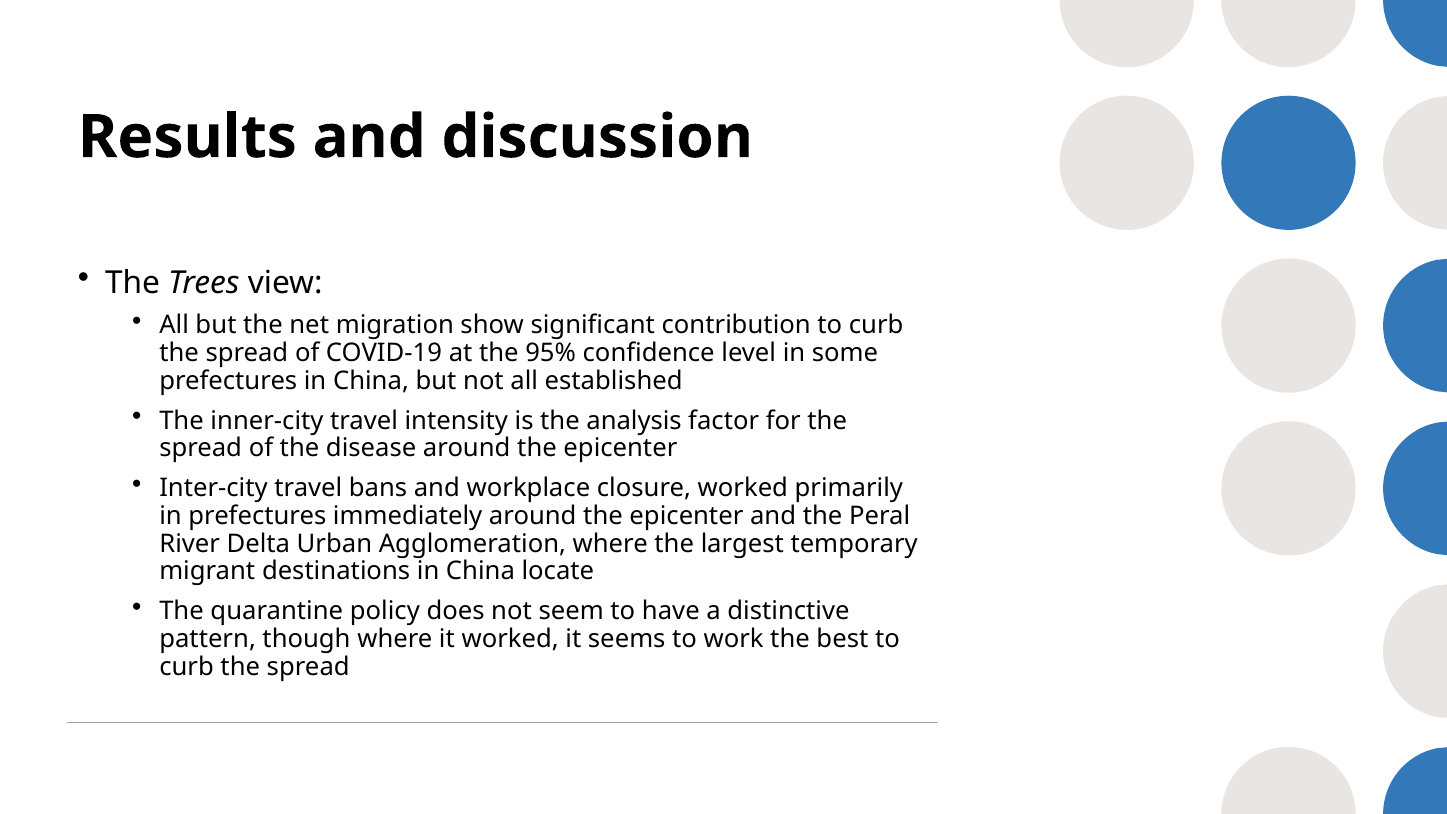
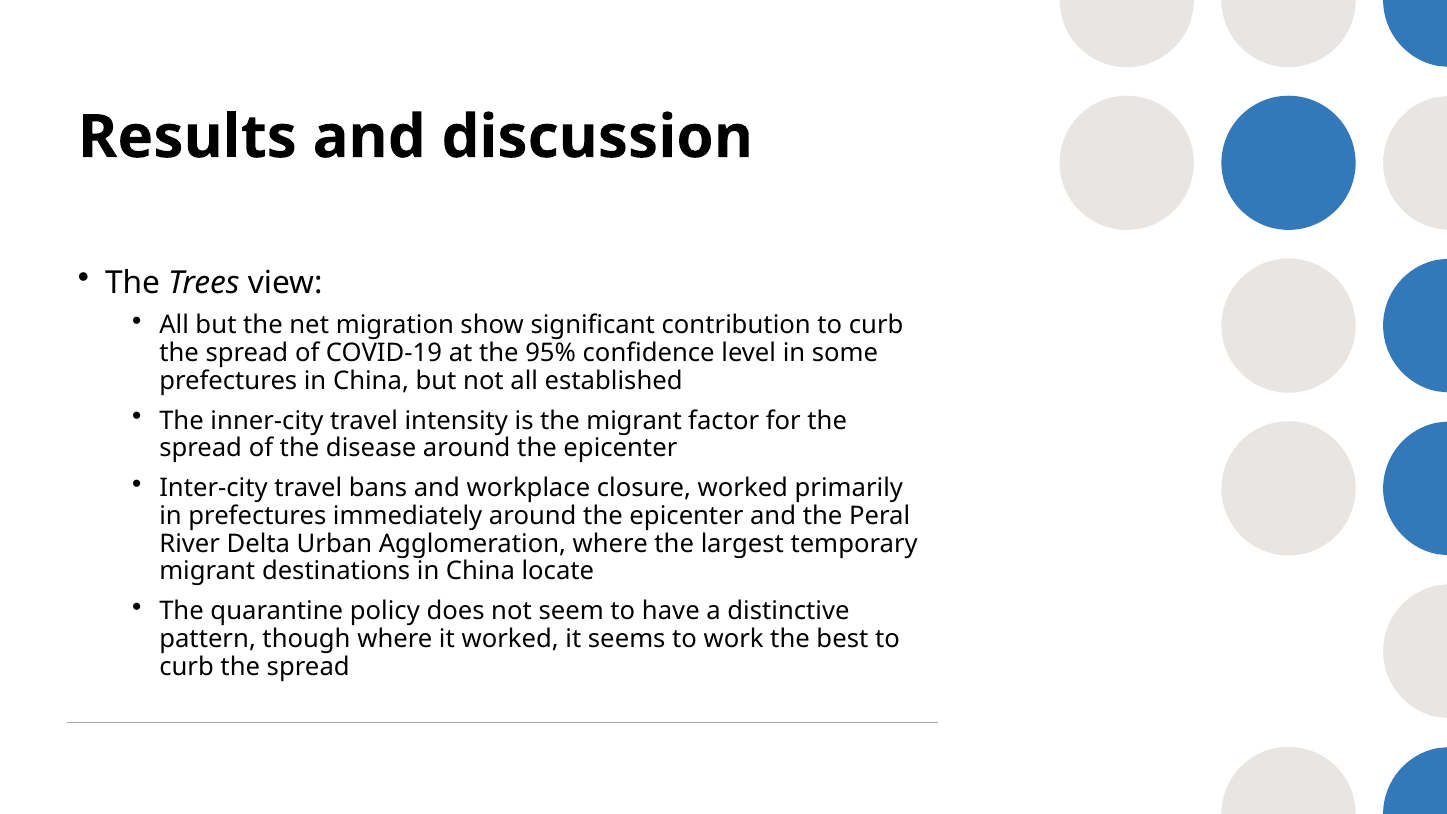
the analysis: analysis -> migrant (634, 421)
